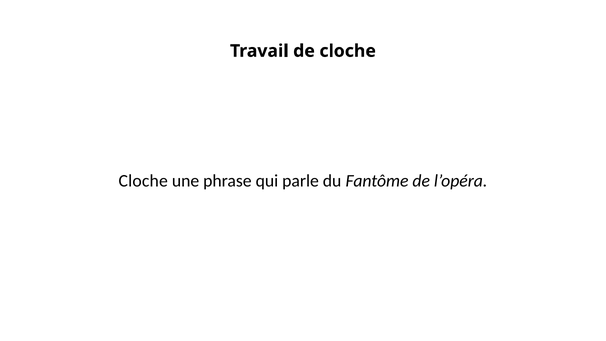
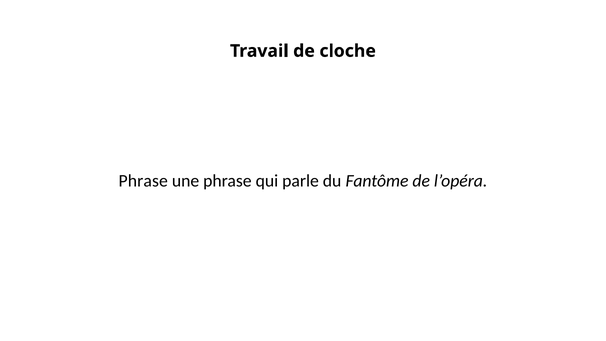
Cloche: Cloche -> Phrase (143, 181)
